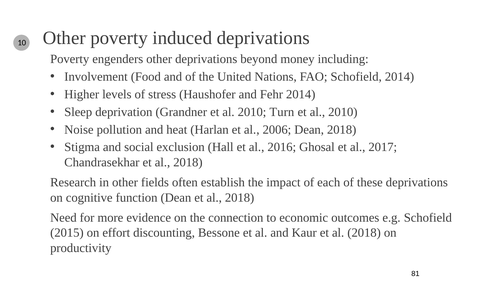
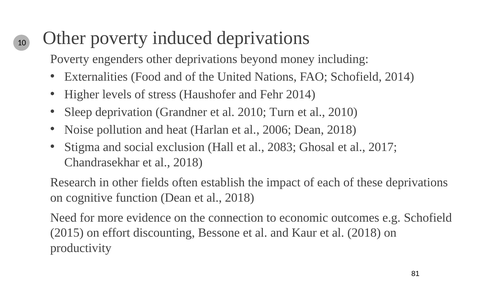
Involvement: Involvement -> Externalities (96, 77)
2016: 2016 -> 2083 (282, 147)
